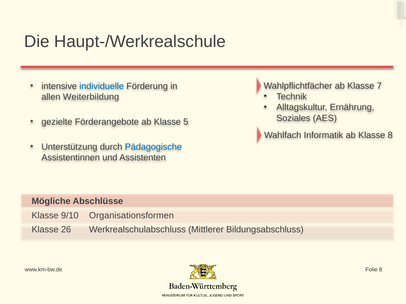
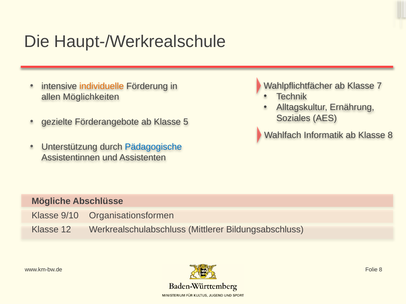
individuelle colour: blue -> orange (102, 86)
Weiterbildung: Weiterbildung -> Möglichkeiten (91, 97)
26: 26 -> 12 (66, 230)
